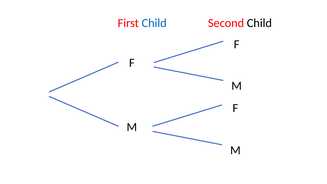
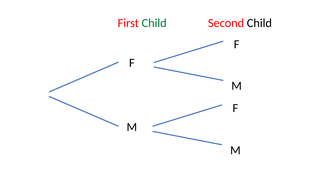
Child colour: blue -> green (154, 23)
